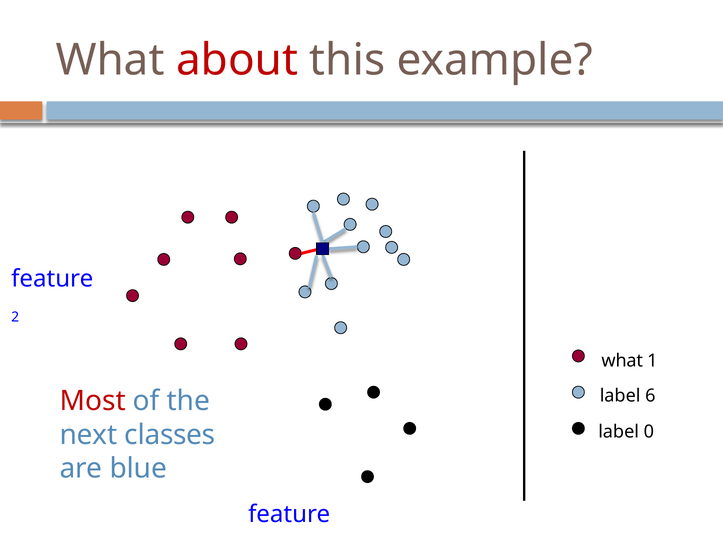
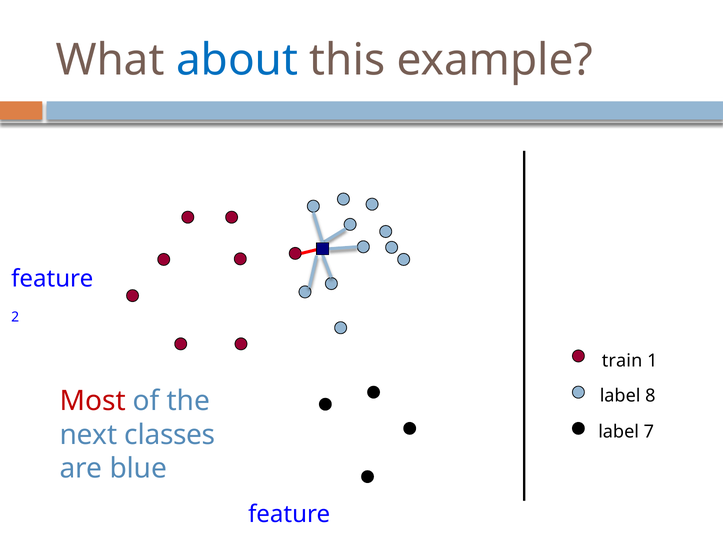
about colour: red -> blue (237, 60)
what: what -> train (622, 360)
6: 6 -> 8 (650, 395)
0: 0 -> 7 (649, 431)
